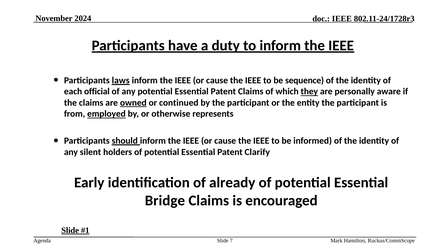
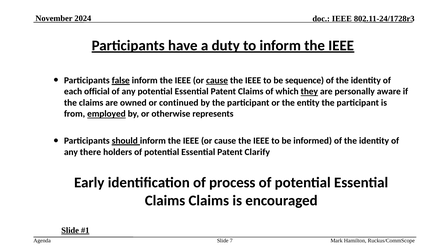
laws: laws -> false (121, 80)
cause underline: none -> present (217, 80)
owned underline: present -> none (133, 103)
silent: silent -> there (90, 152)
already: already -> process (232, 183)
Bridge: Bridge -> Claims (165, 200)
